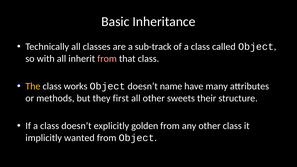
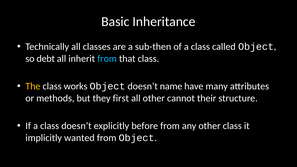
sub-track: sub-track -> sub-then (153, 47)
with: with -> debt (46, 59)
from colour: pink -> light blue (107, 59)
sweets: sweets -> cannot (181, 98)
golden: golden -> before (145, 126)
